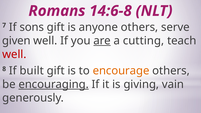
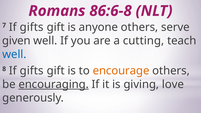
14:6-8: 14:6-8 -> 86:6-8 (111, 11)
7 If sons: sons -> gifts (32, 27)
are underline: present -> none (102, 41)
well colour: red -> blue (14, 54)
8 If built: built -> gifts (32, 71)
vain: vain -> love (173, 84)
